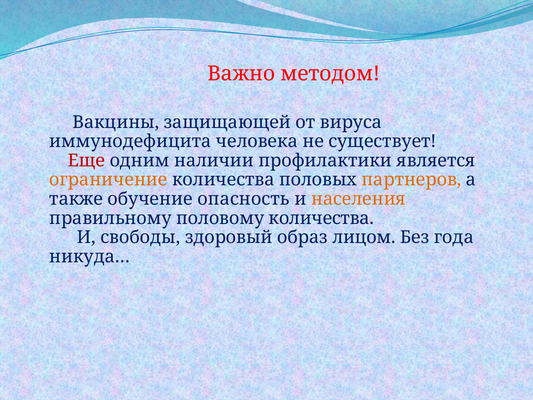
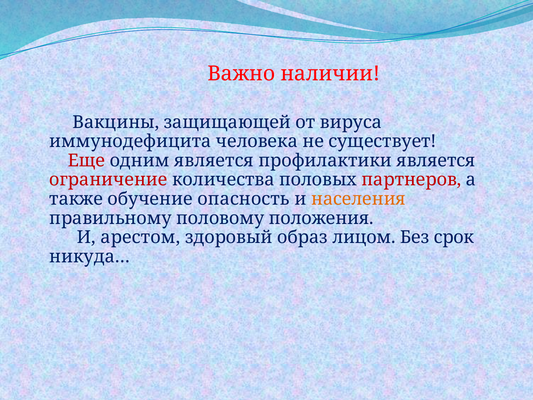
методом: методом -> наличии (330, 74)
одним наличии: наличии -> является (214, 160)
ограничение colour: orange -> red (108, 180)
партнеров colour: orange -> red (411, 180)
половому количества: количества -> положения (321, 218)
свободы: свободы -> арестом (140, 237)
года: года -> срок (454, 237)
